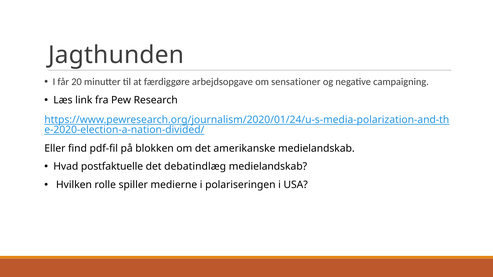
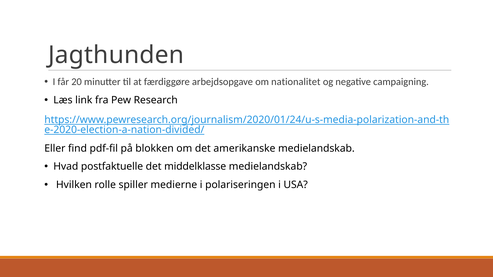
sensationer: sensationer -> nationalitet (296, 82)
debatindlæg: debatindlæg -> middelklasse (195, 167)
